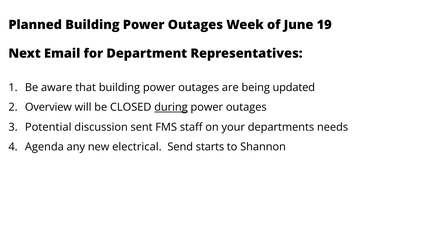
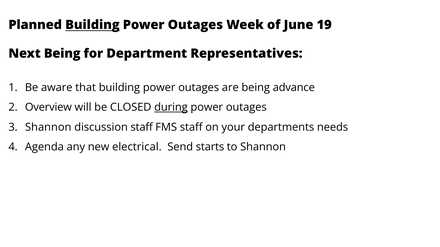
Building underline: none -> present (92, 25)
Next Email: Email -> Being (62, 54)
updated: updated -> advance (294, 88)
Potential: Potential -> Shannon (48, 127)
discussion sent: sent -> staff (142, 127)
